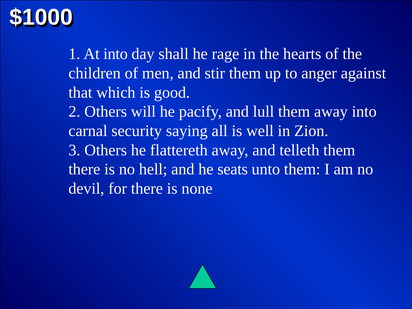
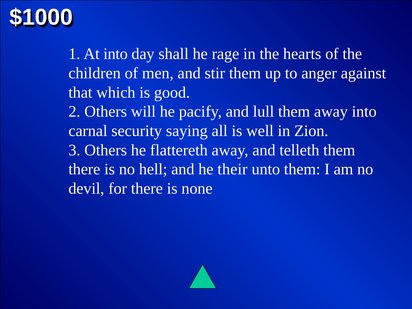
seats: seats -> their (232, 169)
